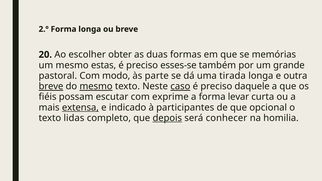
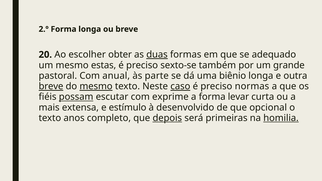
duas underline: none -> present (157, 55)
memórias: memórias -> adequado (274, 55)
esses-se: esses-se -> sexto-se (178, 65)
modo: modo -> anual (116, 76)
tirada: tirada -> biênio (233, 76)
daquele: daquele -> normas (252, 86)
possam underline: none -> present (76, 97)
extensa underline: present -> none (80, 108)
indicado: indicado -> estímulo (128, 108)
participantes: participantes -> desenvolvido (185, 108)
lidas: lidas -> anos (74, 118)
conhecer: conhecer -> primeiras (227, 118)
homilia underline: none -> present (281, 118)
